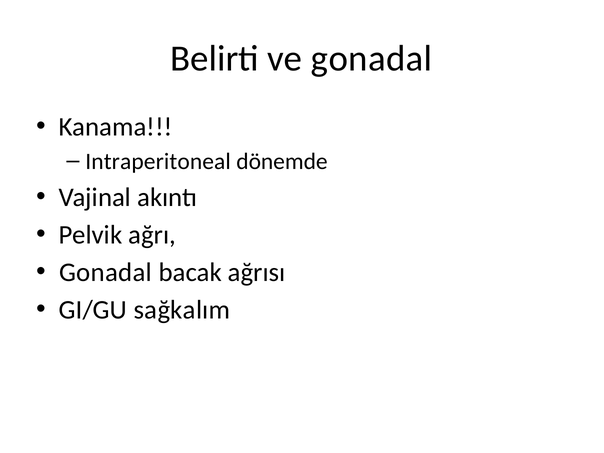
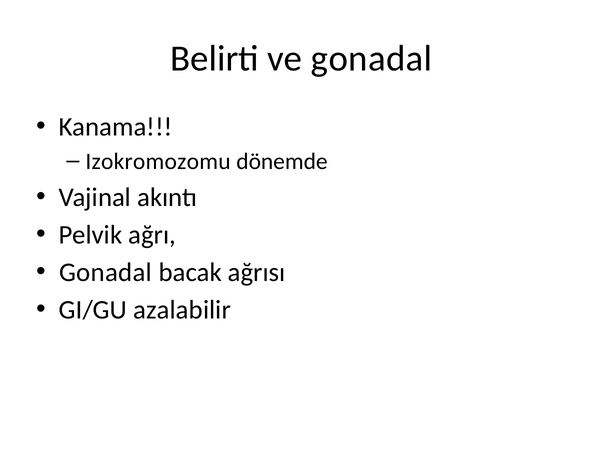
Intraperitoneal: Intraperitoneal -> Izokromozomu (158, 161)
sağkalım: sağkalım -> azalabilir (182, 310)
